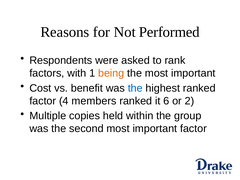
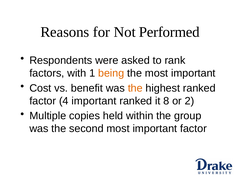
the colour: blue -> orange (135, 88)
4 members: members -> important (94, 101)
6: 6 -> 8 (166, 101)
